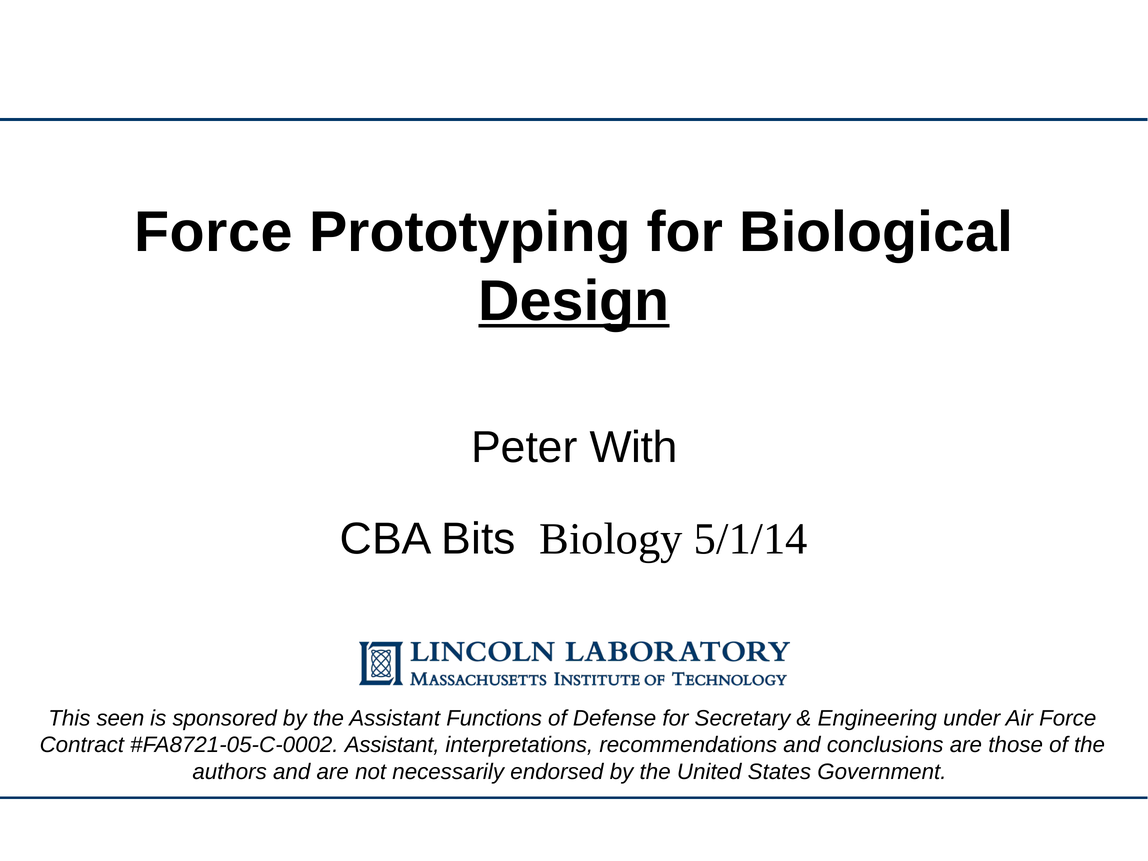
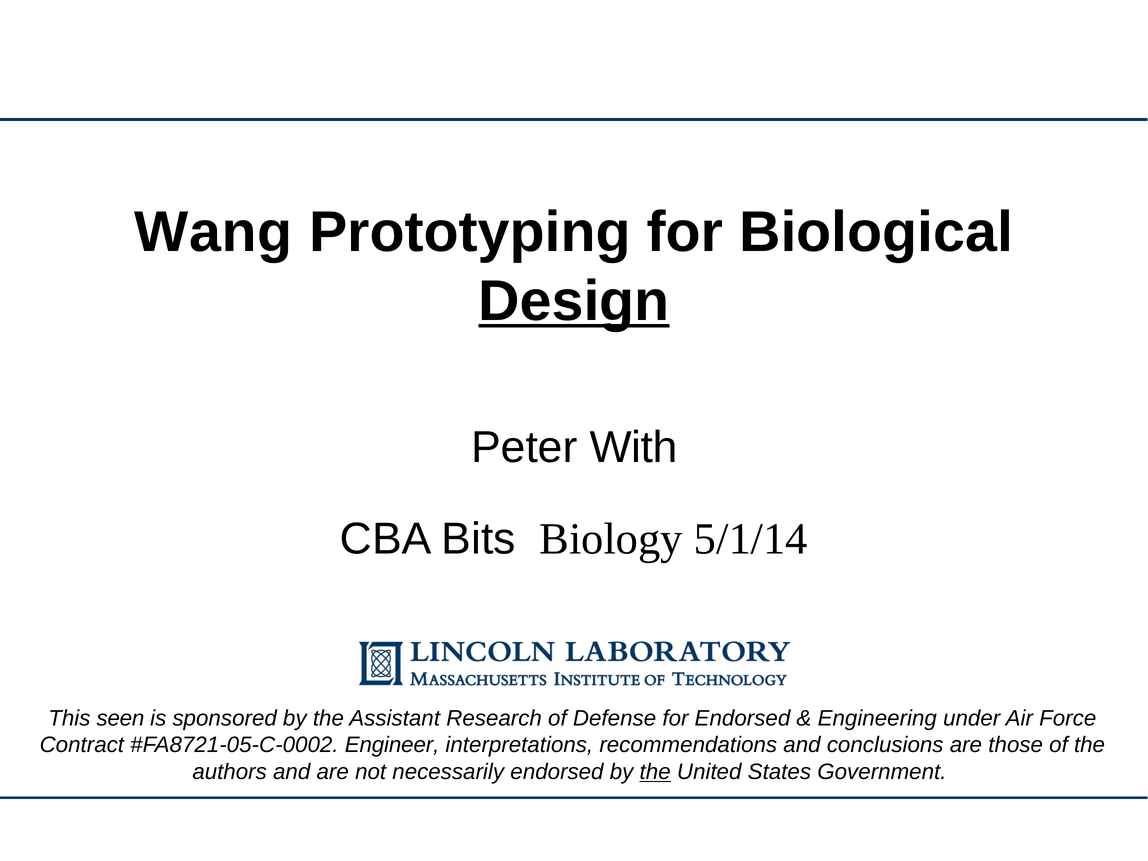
Force: Force -> Wang (213, 232)
Functions: Functions -> Research (494, 718)
for Secretary: Secretary -> Endorsed (742, 718)
Assistant: Assistant -> Engineer (392, 745)
the underline: none -> present (655, 772)
